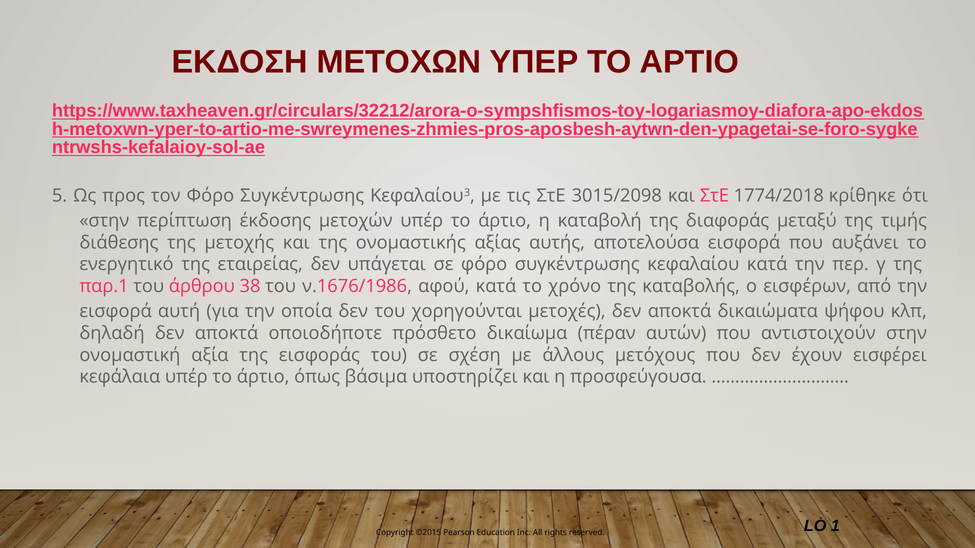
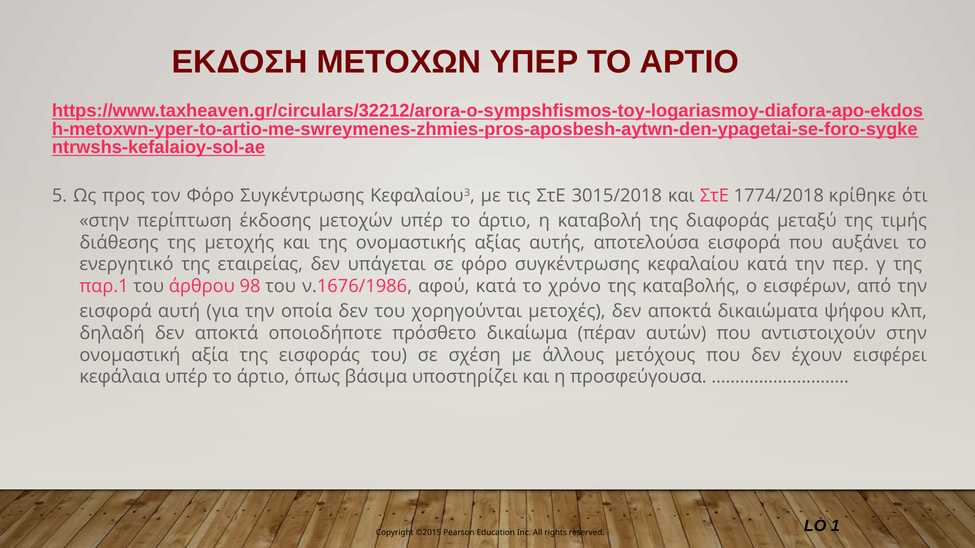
3015/2098: 3015/2098 -> 3015/2018 (617, 196)
38: 38 -> 98 (250, 287)
